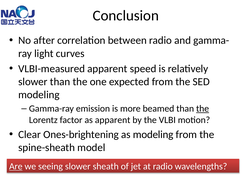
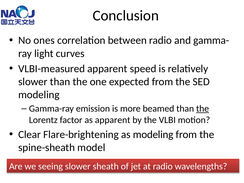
after: after -> ones (44, 40)
Ones-brightening: Ones-brightening -> Flare-brightening (81, 135)
Are underline: present -> none (16, 166)
